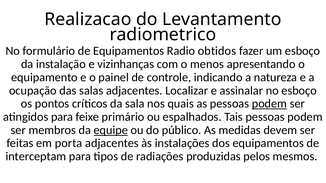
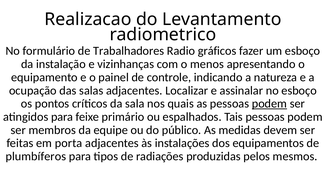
de Equipamentos: Equipamentos -> Trabalhadores (129, 51)
obtidos: obtidos -> gráficos (217, 51)
equipe underline: present -> none (111, 130)
interceptam: interceptam -> plumbíferos (36, 157)
